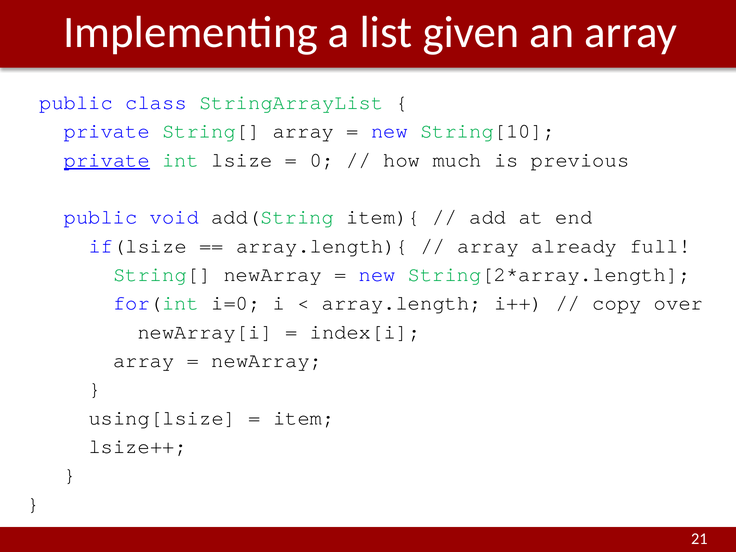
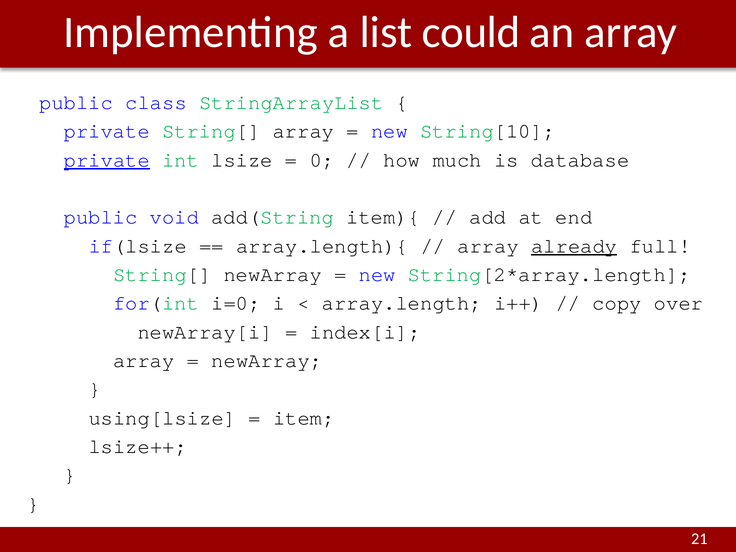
given: given -> could (471, 33)
previous: previous -> database (580, 160)
already underline: none -> present (574, 246)
